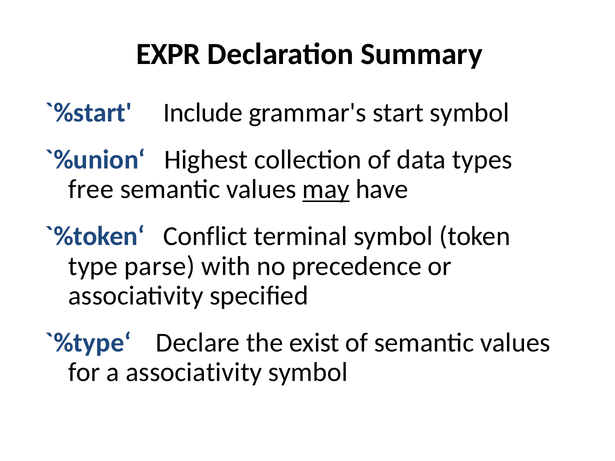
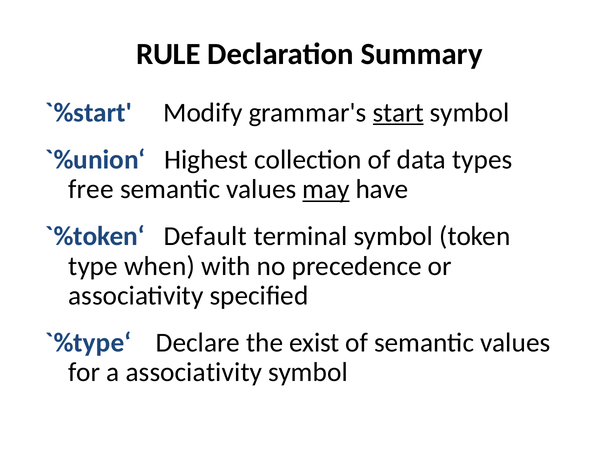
EXPR: EXPR -> RULE (168, 54)
Include: Include -> Modify (203, 113)
start underline: none -> present (398, 113)
Conflict: Conflict -> Default (205, 237)
parse: parse -> when (160, 266)
